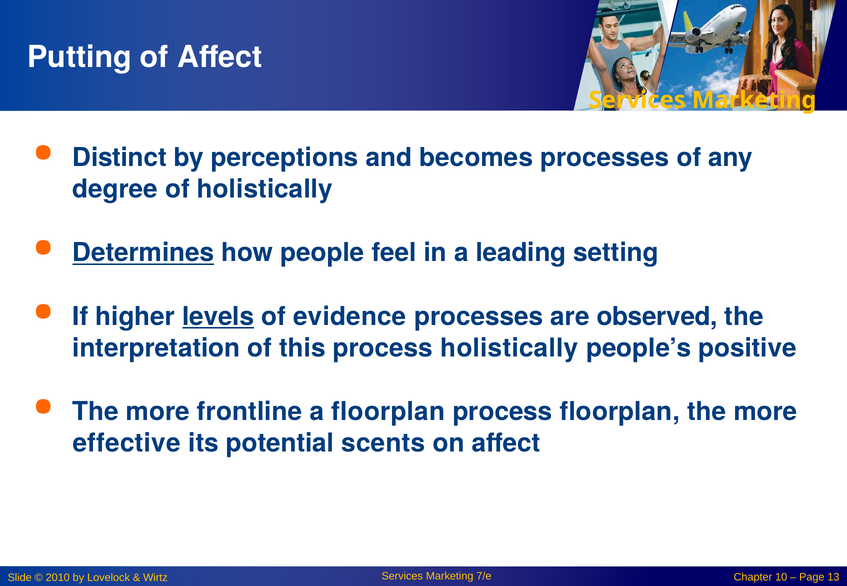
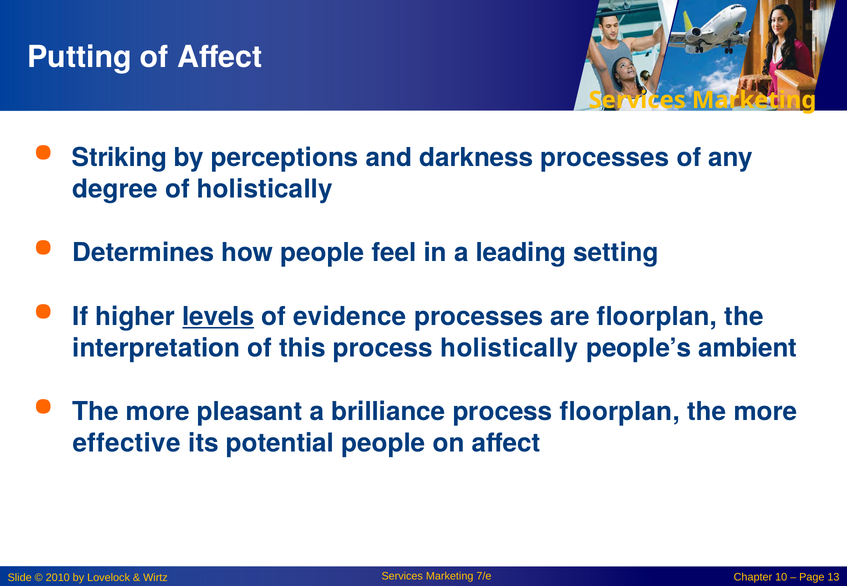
Distinct: Distinct -> Striking (120, 158)
becomes: becomes -> darkness (476, 158)
Determines underline: present -> none (143, 253)
are observed: observed -> floorplan (657, 317)
positive: positive -> ambient (748, 348)
frontline: frontline -> pleasant (250, 412)
a floorplan: floorplan -> brilliance (388, 412)
potential scents: scents -> people (383, 443)
